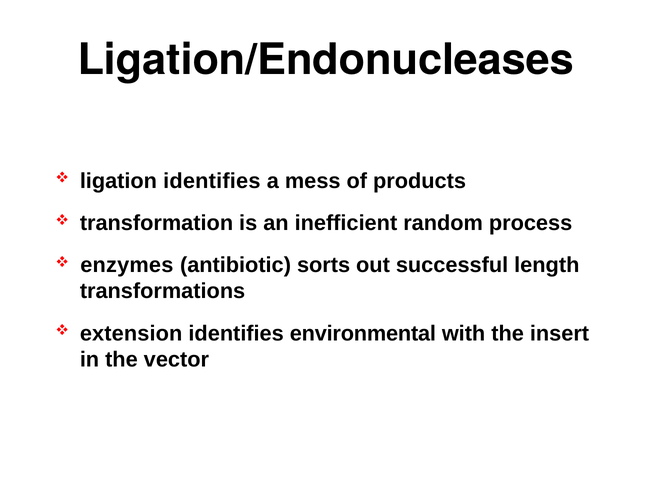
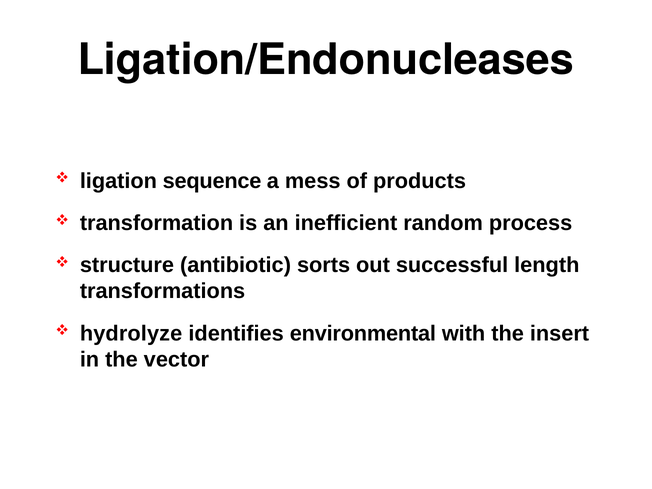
ligation identifies: identifies -> sequence (212, 181)
enzymes: enzymes -> structure (127, 265)
extension: extension -> hydrolyze (131, 333)
